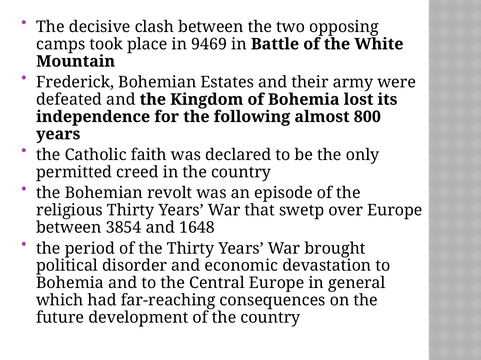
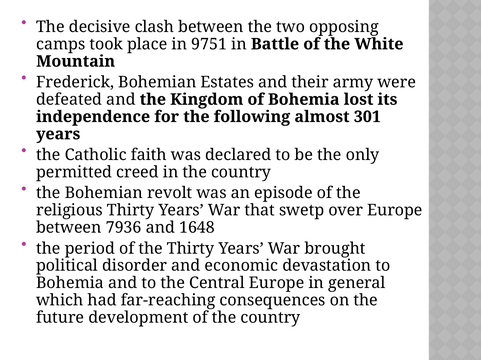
9469: 9469 -> 9751 (209, 44)
800: 800 -> 301 (367, 117)
3854: 3854 -> 7936 (124, 228)
